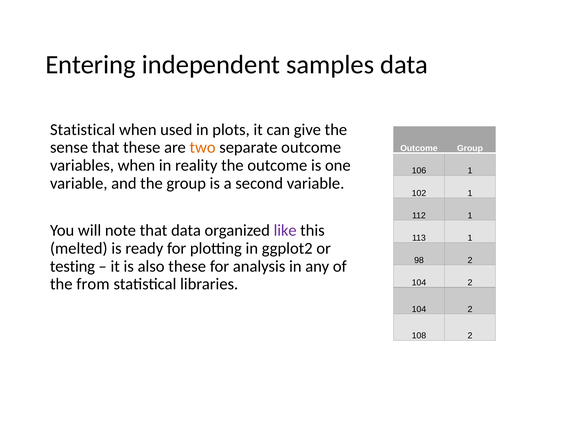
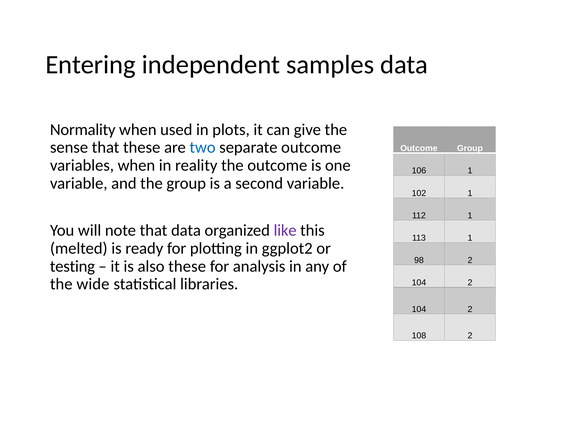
Statistical: Statistical -> Normality (83, 130)
two colour: orange -> blue (203, 147)
from: from -> wide (93, 284)
